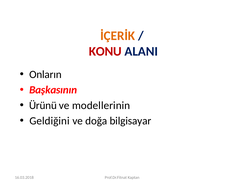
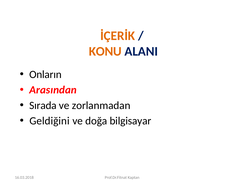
KONU colour: red -> orange (105, 51)
Başkasının: Başkasının -> Arasından (53, 90)
Ürünü: Ürünü -> Sırada (43, 105)
modellerinin: modellerinin -> zorlanmadan (101, 105)
